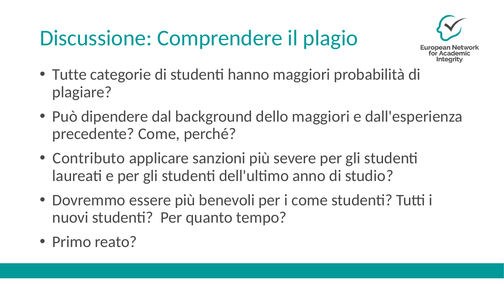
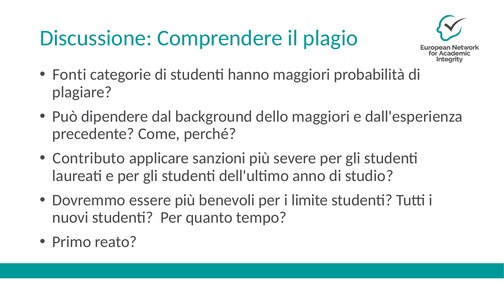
Tutte: Tutte -> Fonti (69, 74)
i come: come -> limite (310, 200)
